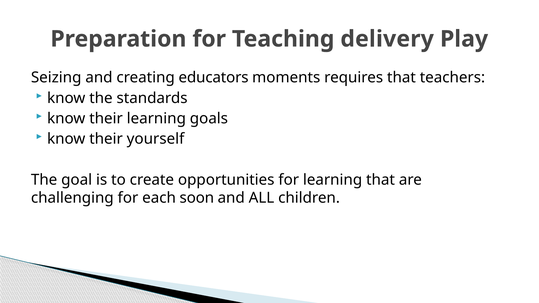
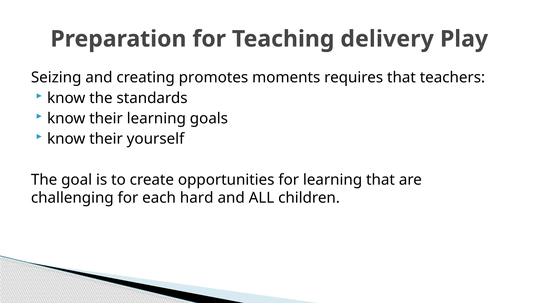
educators: educators -> promotes (213, 78)
soon: soon -> hard (197, 198)
